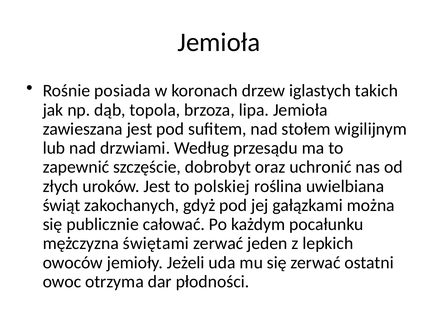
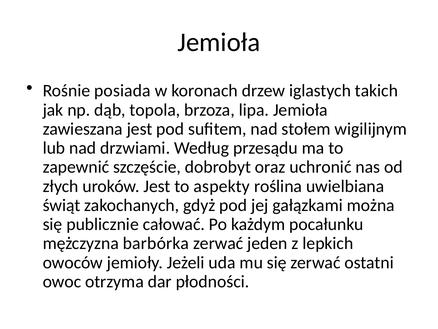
polskiej: polskiej -> aspekty (222, 186)
świętami: świętami -> barbórka (156, 243)
